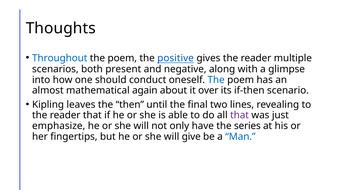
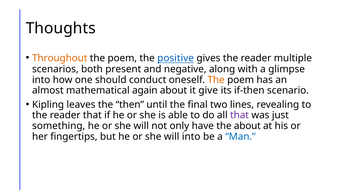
Throughout colour: blue -> orange (60, 58)
The colour: blue -> orange (216, 80)
over: over -> give (208, 91)
emphasize: emphasize -> something (59, 126)
the series: series -> about (247, 126)
will give: give -> into (191, 137)
